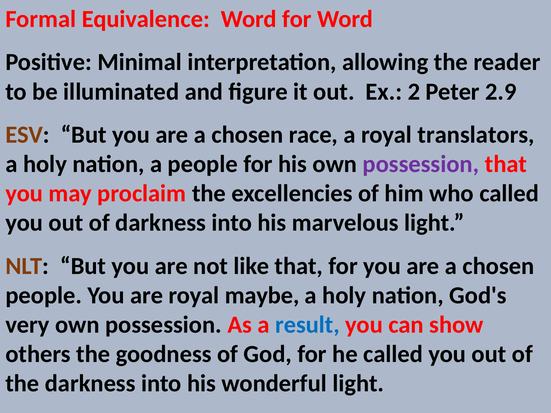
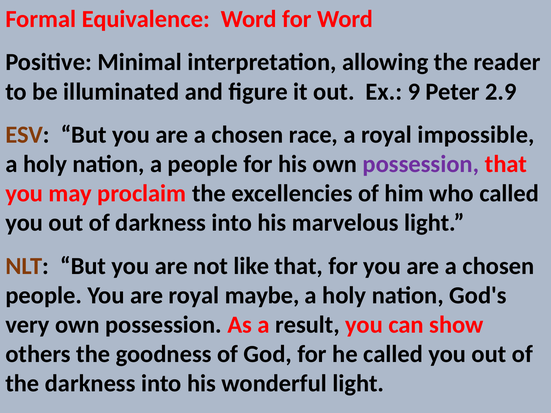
2: 2 -> 9 (414, 92)
translators: translators -> impossible (476, 135)
result colour: blue -> black (307, 325)
